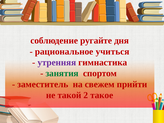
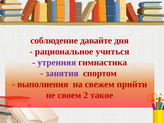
ругайте: ругайте -> давайте (96, 41)
занятия colour: green -> purple (62, 73)
заместитель: заместитель -> выполнения (43, 84)
такой: такой -> своем (69, 95)
